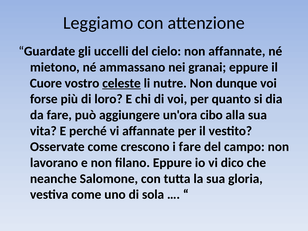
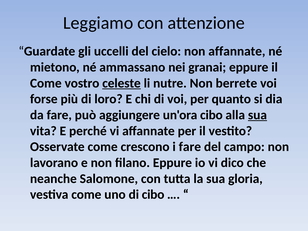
Cuore: Cuore -> Come (46, 83)
dunque: dunque -> berrete (236, 83)
sua underline: none -> present (257, 115)
di sola: sola -> cibo (153, 195)
